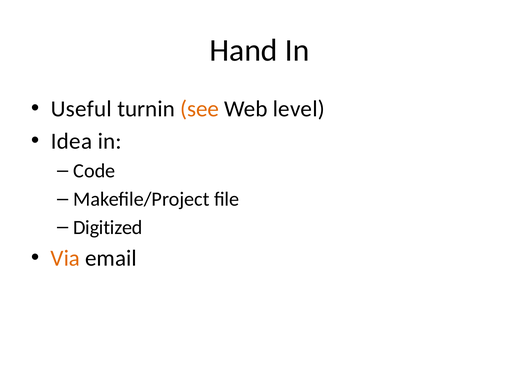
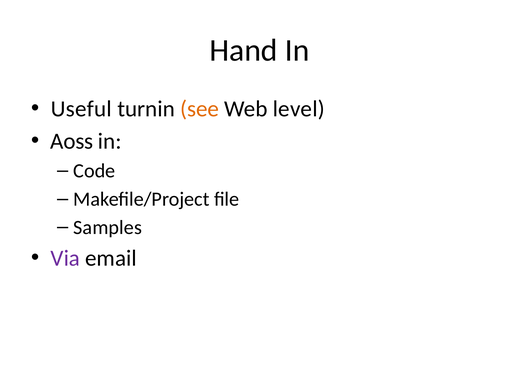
Idea: Idea -> Aoss (72, 141)
Digitized: Digitized -> Samples (108, 228)
Via colour: orange -> purple (65, 258)
